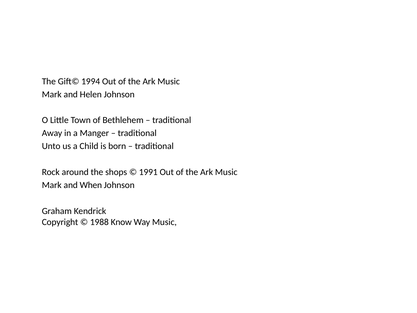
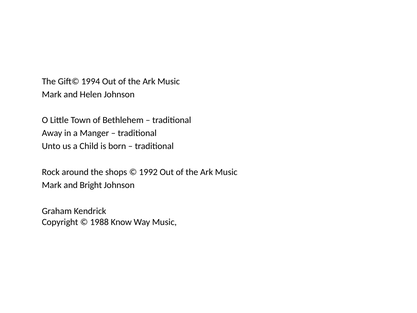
1991: 1991 -> 1992 (148, 172)
When: When -> Bright (91, 185)
